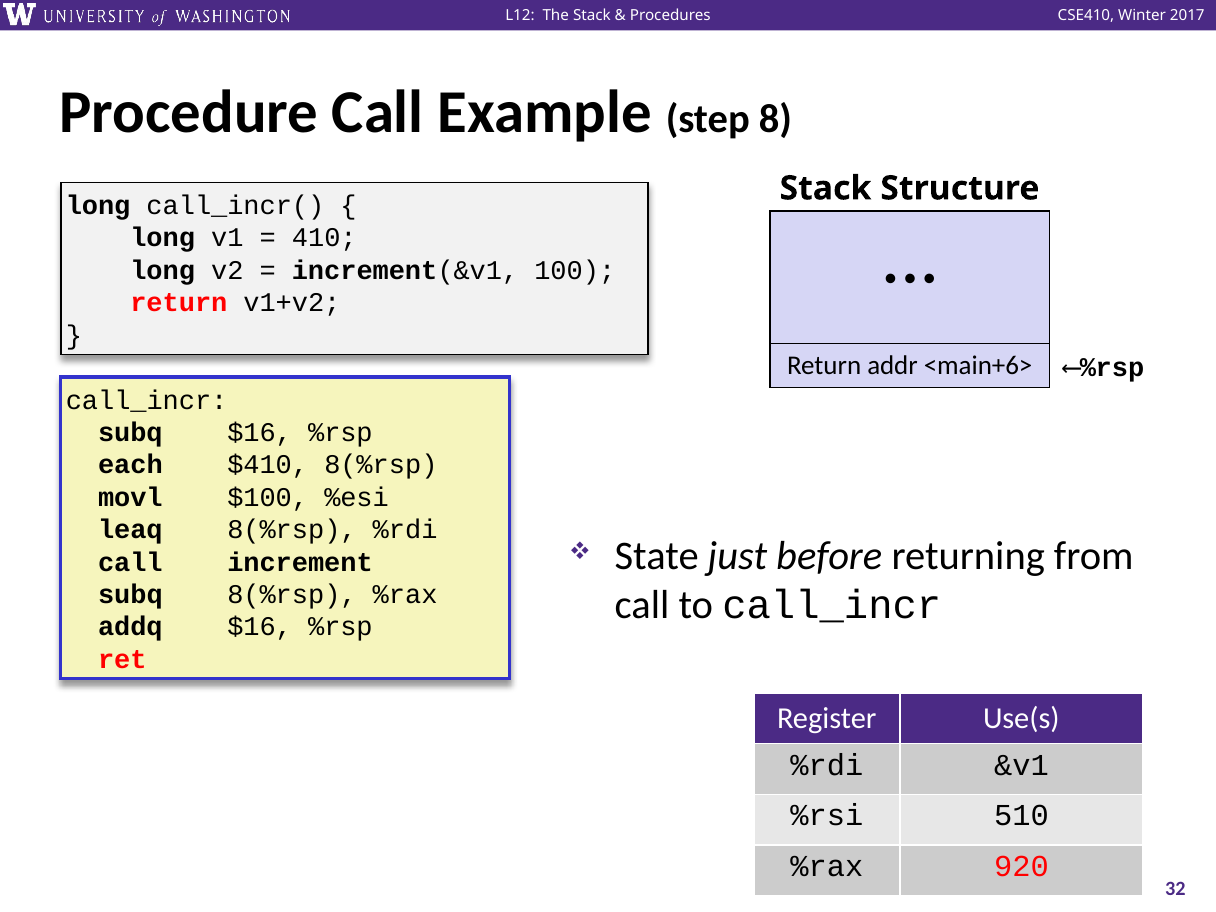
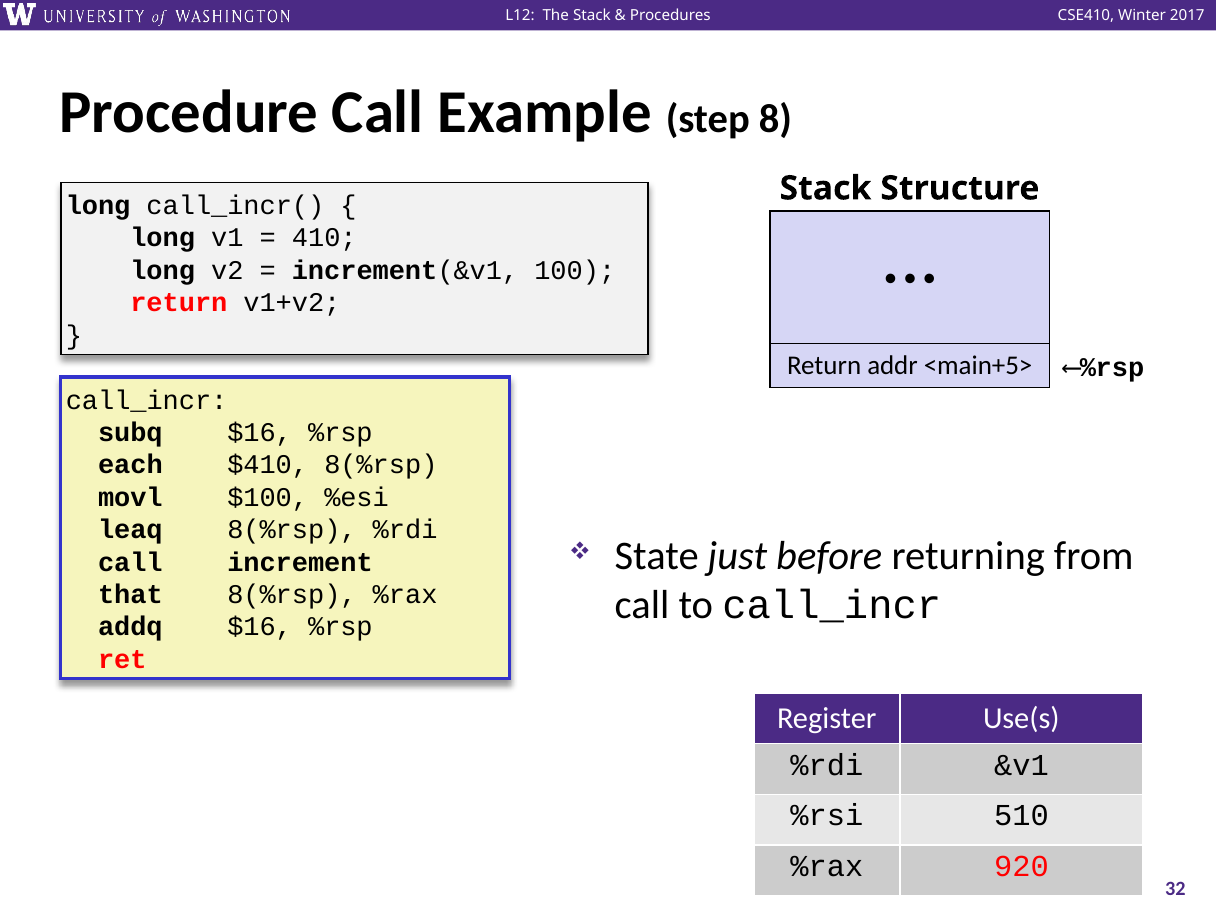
<main+6>: <main+6> -> <main+5> (978, 366)
subq: subq -> that (130, 595)
